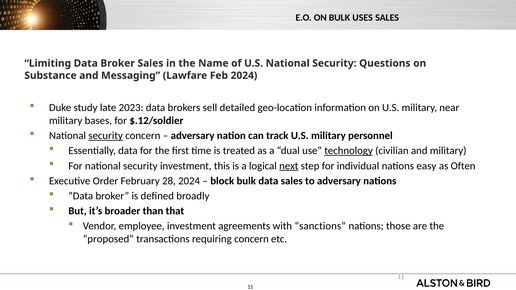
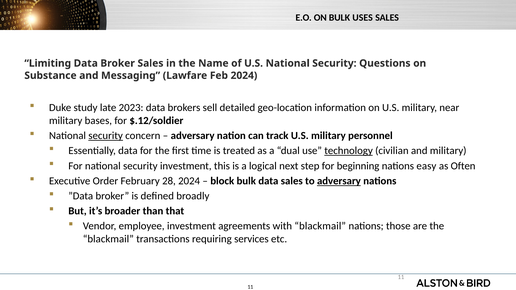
next underline: present -> none (289, 166)
individual: individual -> beginning (358, 166)
adversary underline: none -> present (339, 181)
with sanctions: sanctions -> blackmail (320, 226)
proposed: proposed -> blackmail (108, 239)
requiring concern: concern -> services (251, 239)
